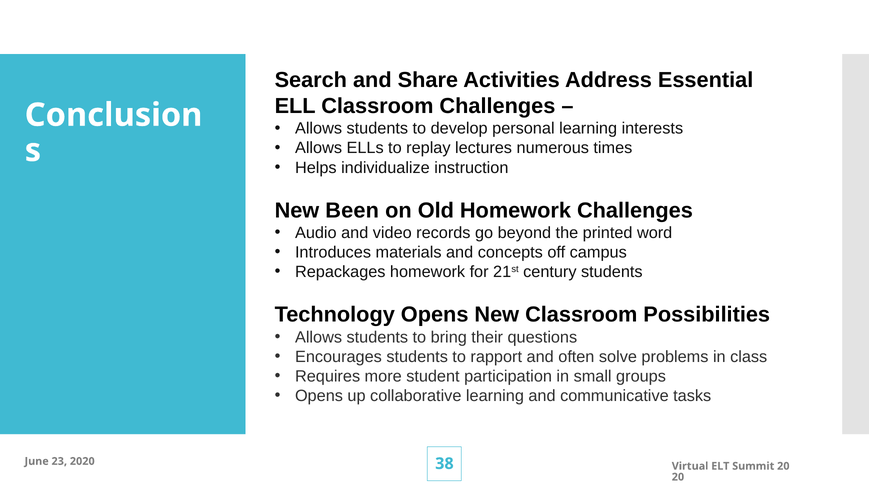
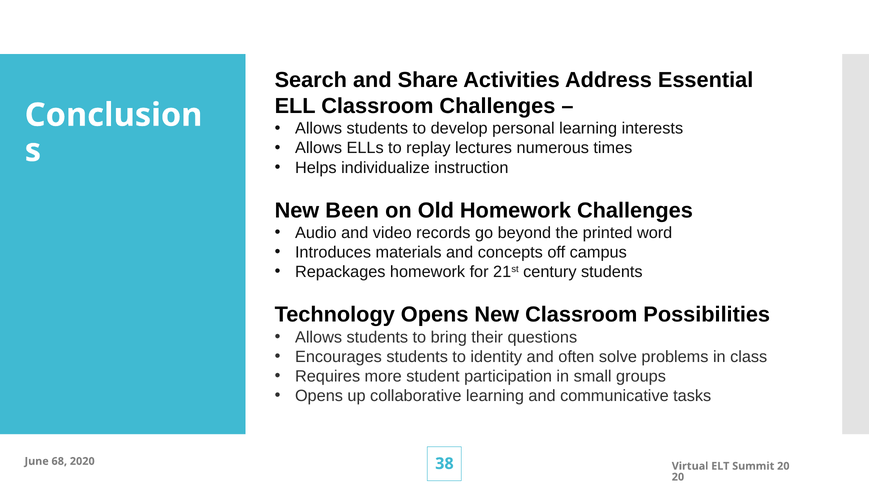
rapport: rapport -> identity (496, 357)
23: 23 -> 68 (59, 461)
